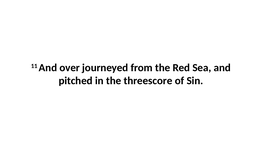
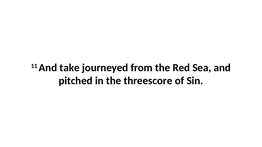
over: over -> take (70, 68)
